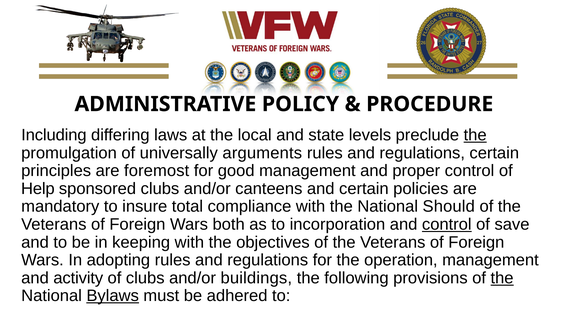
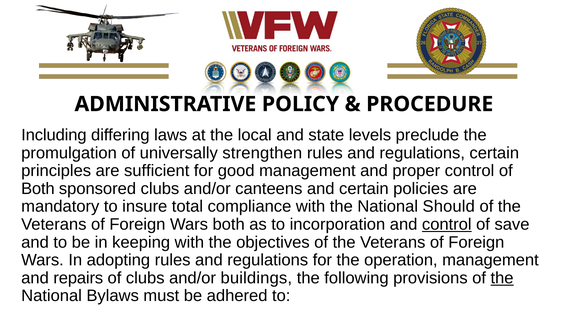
the underline: present -> none (475, 135)
arguments: arguments -> strengthen (262, 153)
foremost: foremost -> sufficient (157, 171)
Help: Help -> Both (38, 189)
activity: activity -> repairs (78, 278)
Bylaws underline: present -> none (113, 296)
